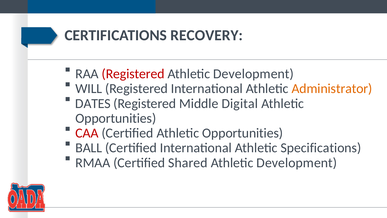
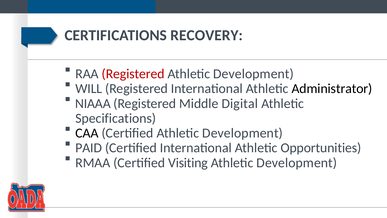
Administrator colour: orange -> black (332, 89)
DATES: DATES -> NIAAA (93, 103)
Opportunities: Opportunities -> Specifications (116, 118)
CAA colour: red -> black (87, 133)
Certified Athletic Opportunities: Opportunities -> Development (243, 133)
BALL: BALL -> PAID (89, 148)
Specifications: Specifications -> Opportunities (321, 148)
Shared: Shared -> Visiting (188, 163)
